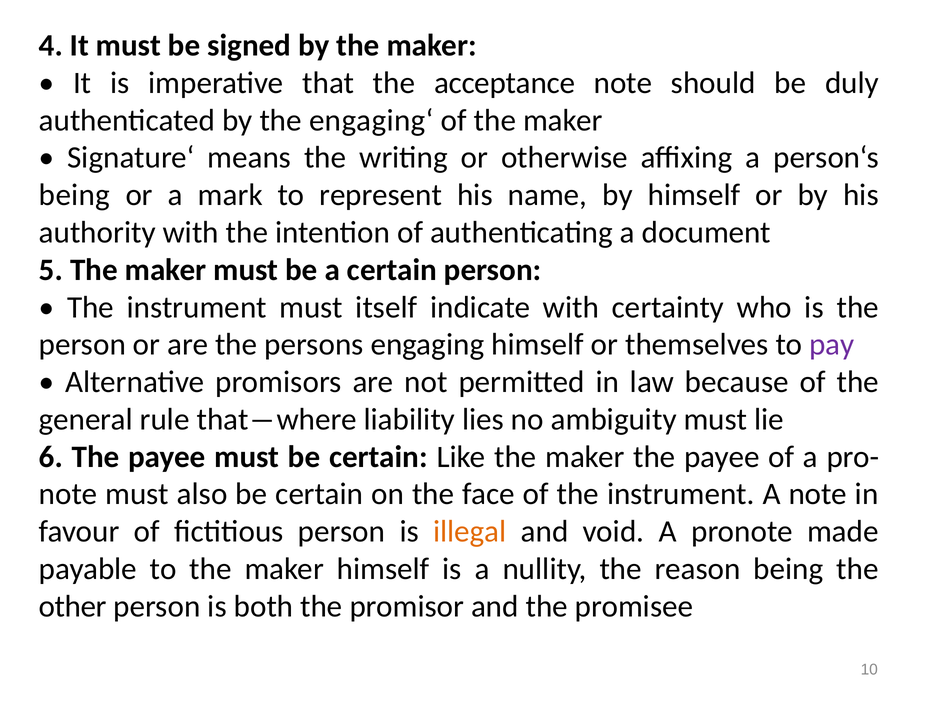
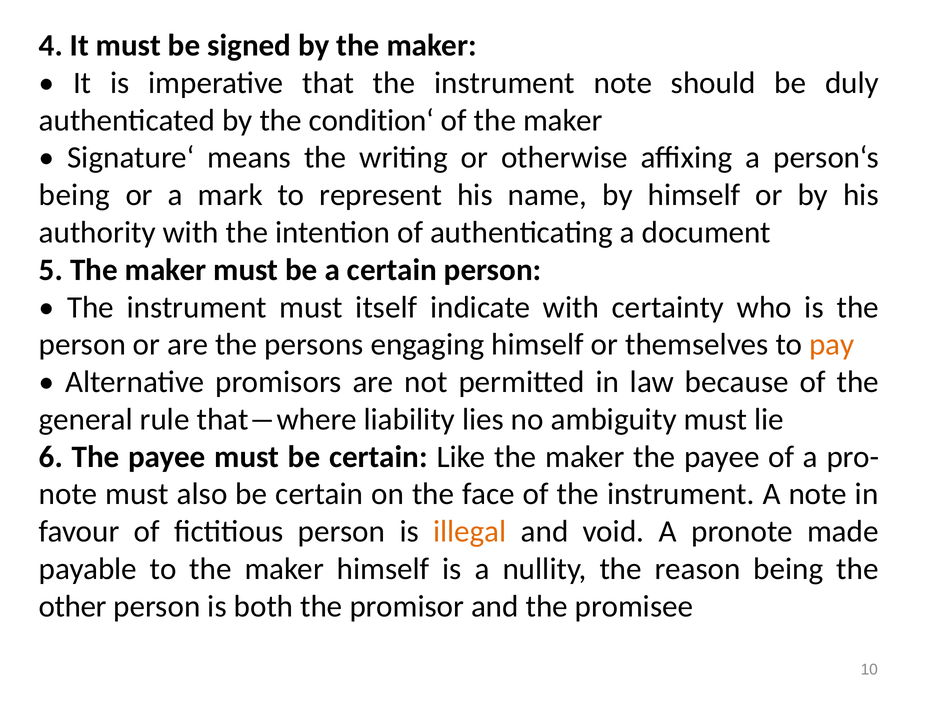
that the acceptance: acceptance -> instrument (504, 83)
engaging‘: engaging‘ -> condition‘ (372, 120)
pay colour: purple -> orange (832, 344)
